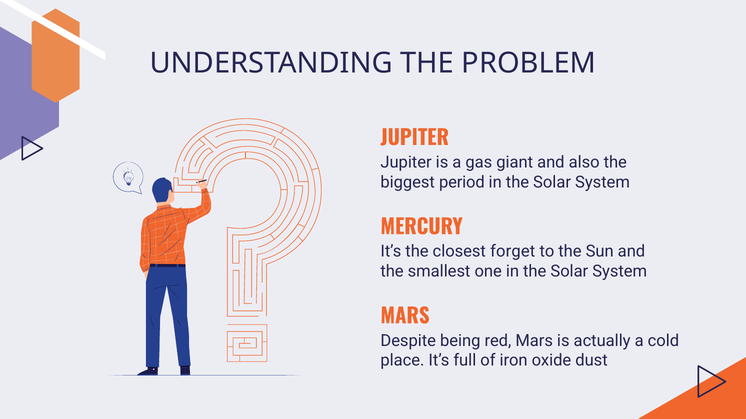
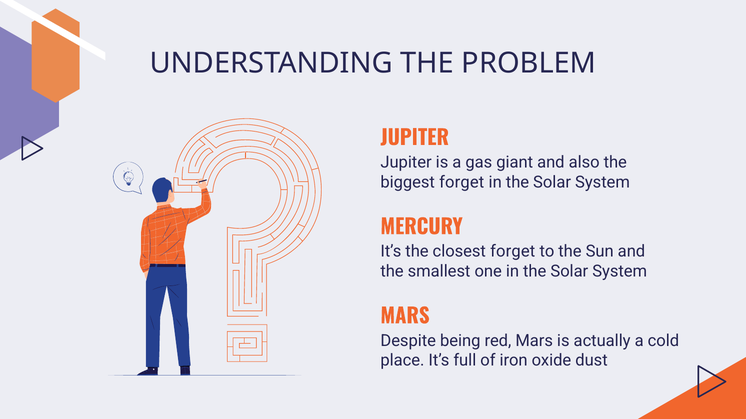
biggest period: period -> forget (462, 182)
